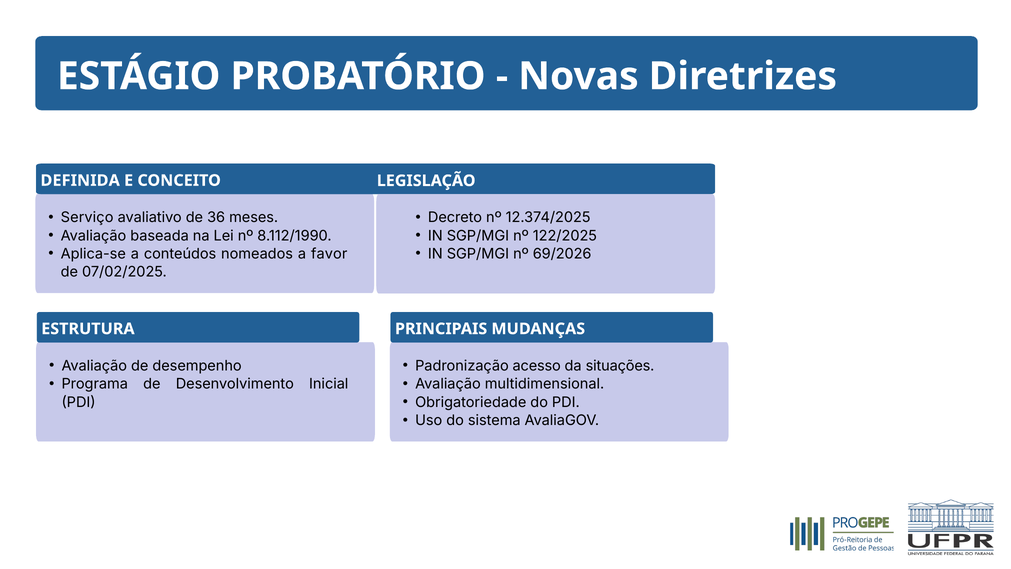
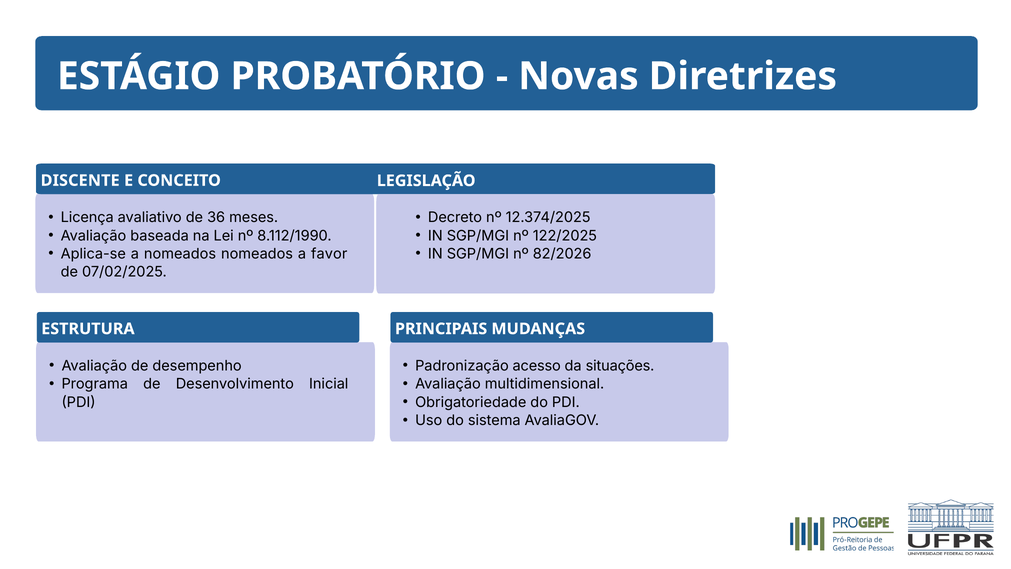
DEFINIDA: DEFINIDA -> DISCENTE (80, 180)
Serviço: Serviço -> Licença (87, 217)
a conteúdos: conteúdos -> nomeados (180, 254)
69/2026: 69/2026 -> 82/2026 (562, 254)
